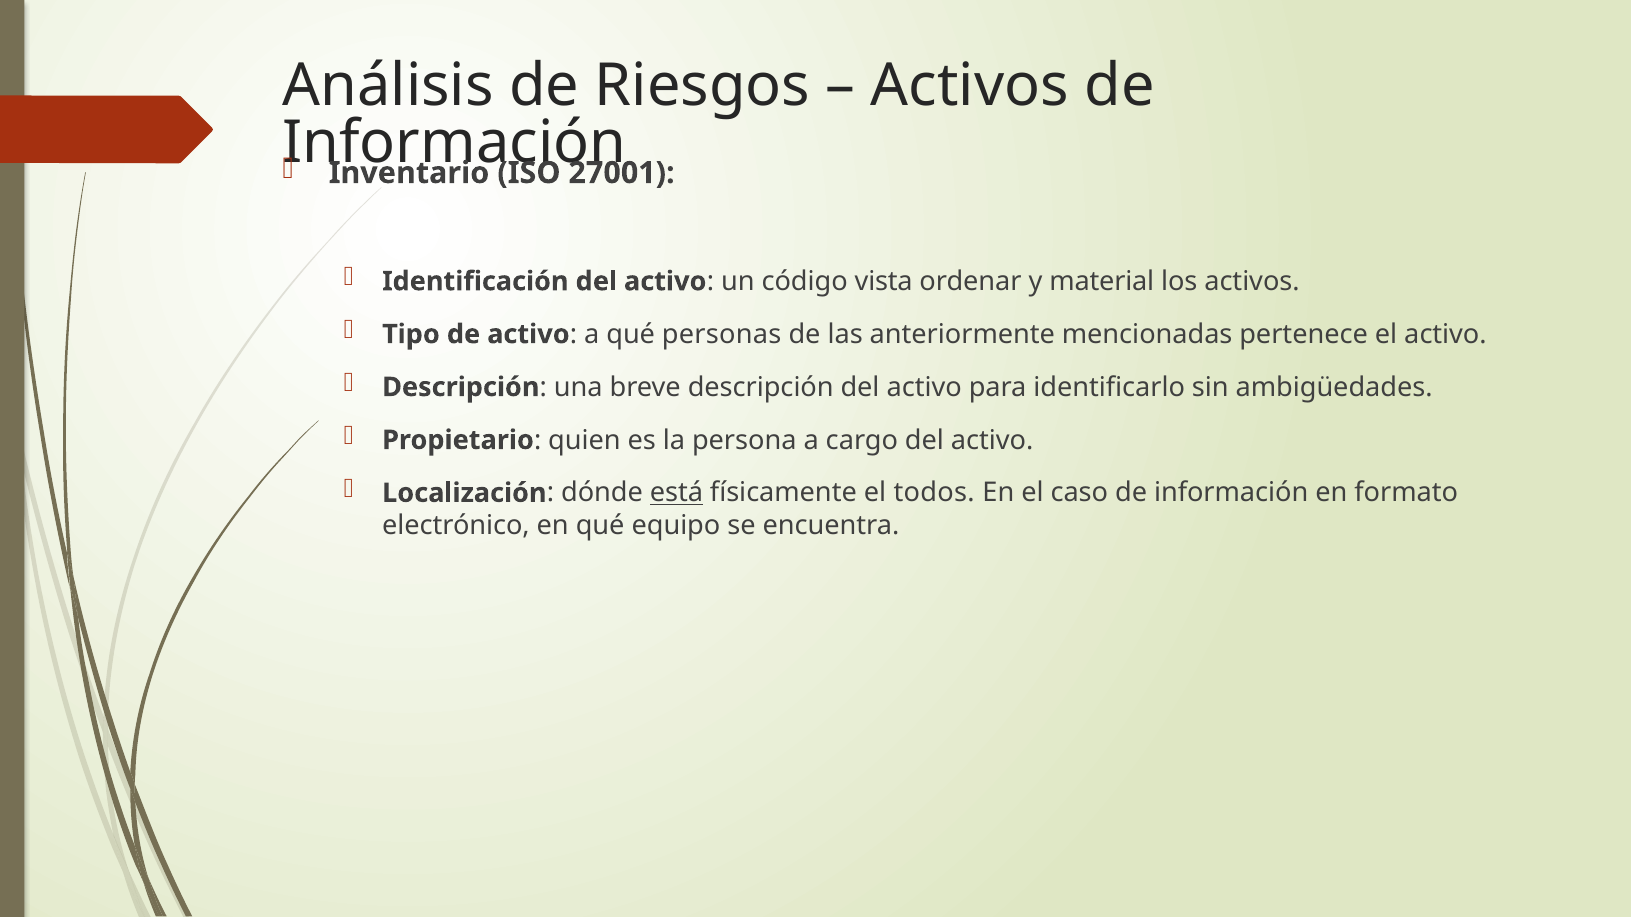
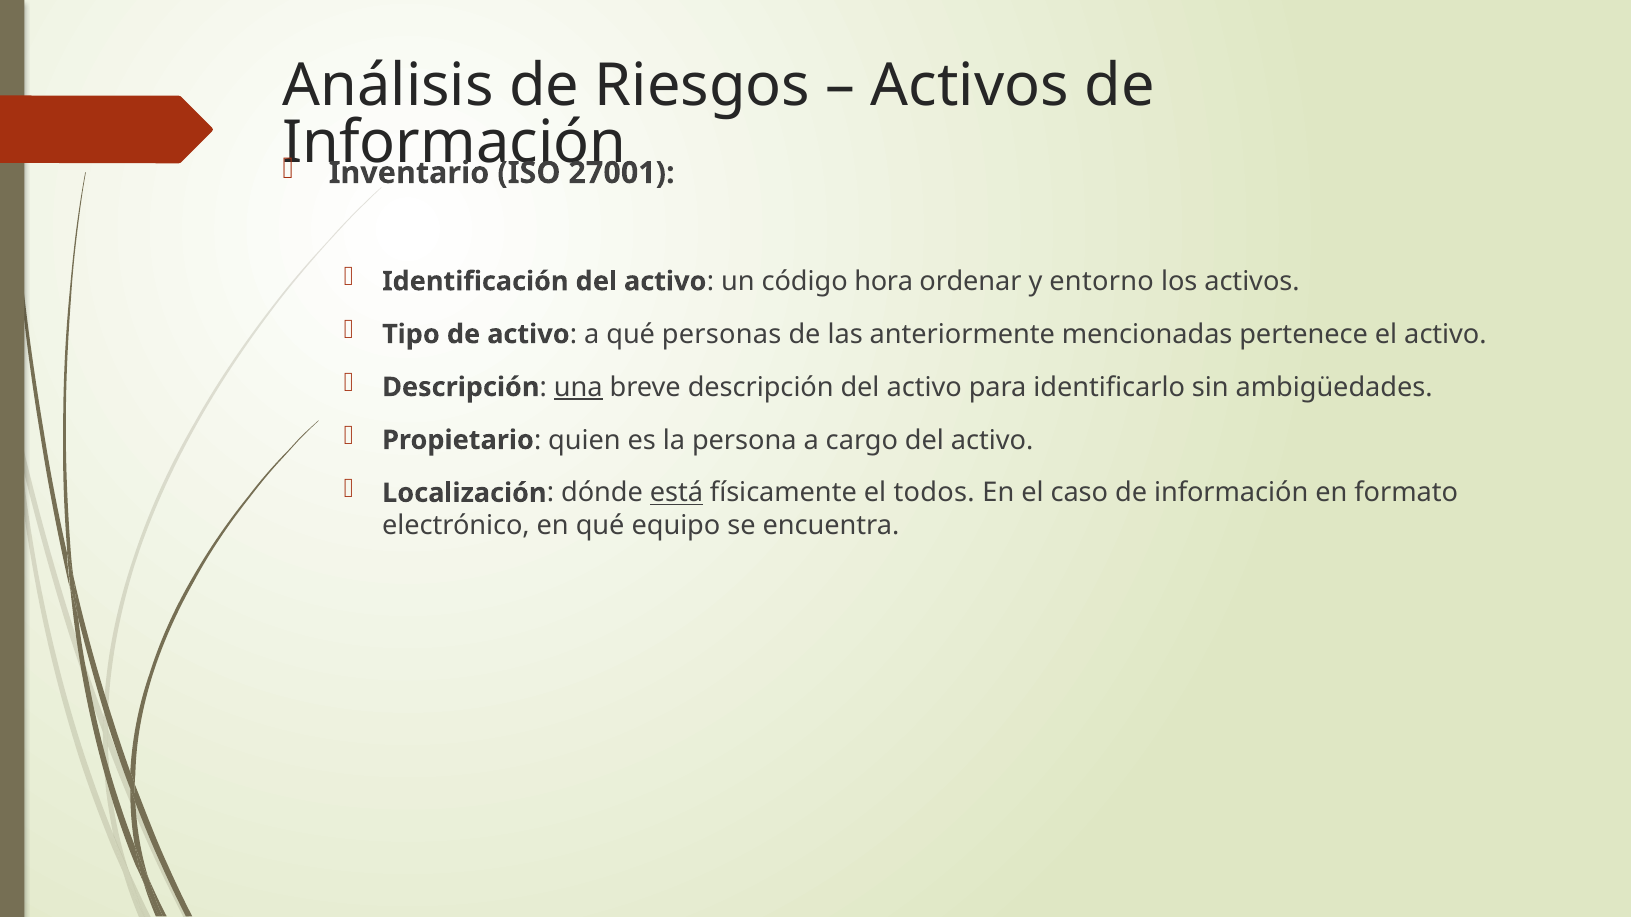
vista: vista -> hora (884, 281)
material: material -> entorno (1102, 281)
una underline: none -> present (578, 387)
